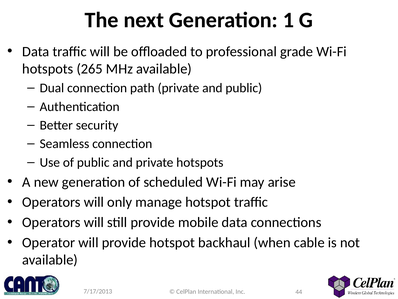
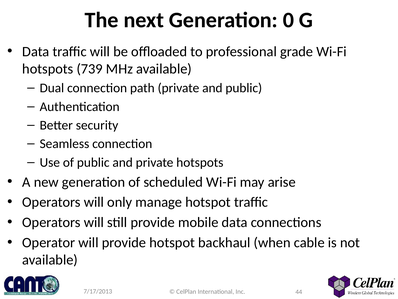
1: 1 -> 0 (288, 20)
265: 265 -> 739 (90, 69)
